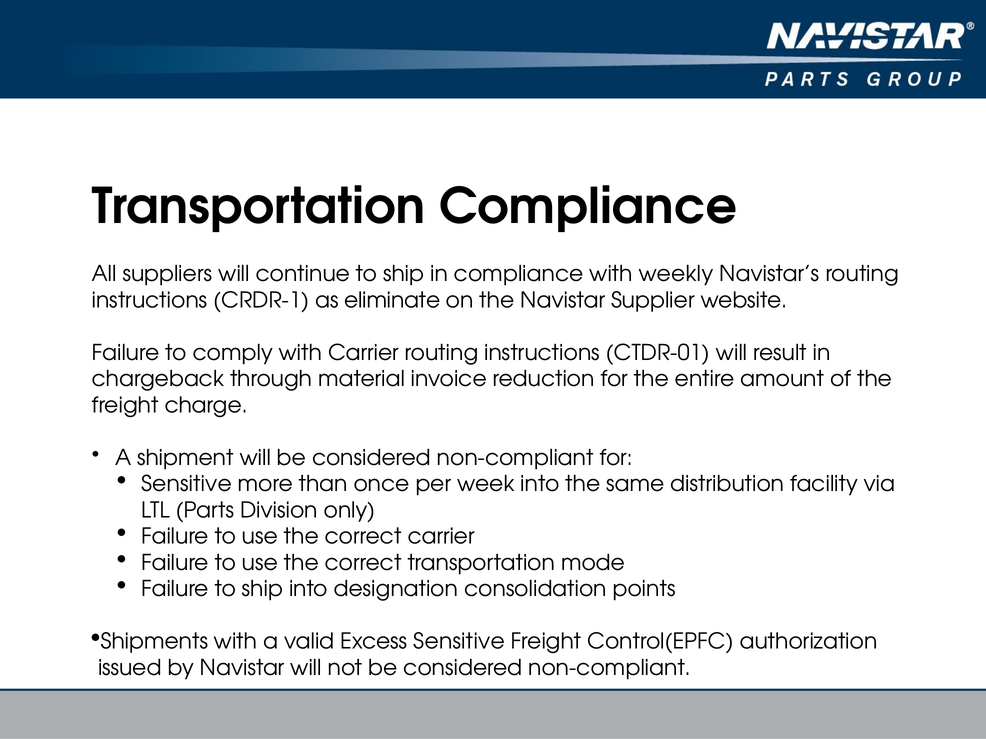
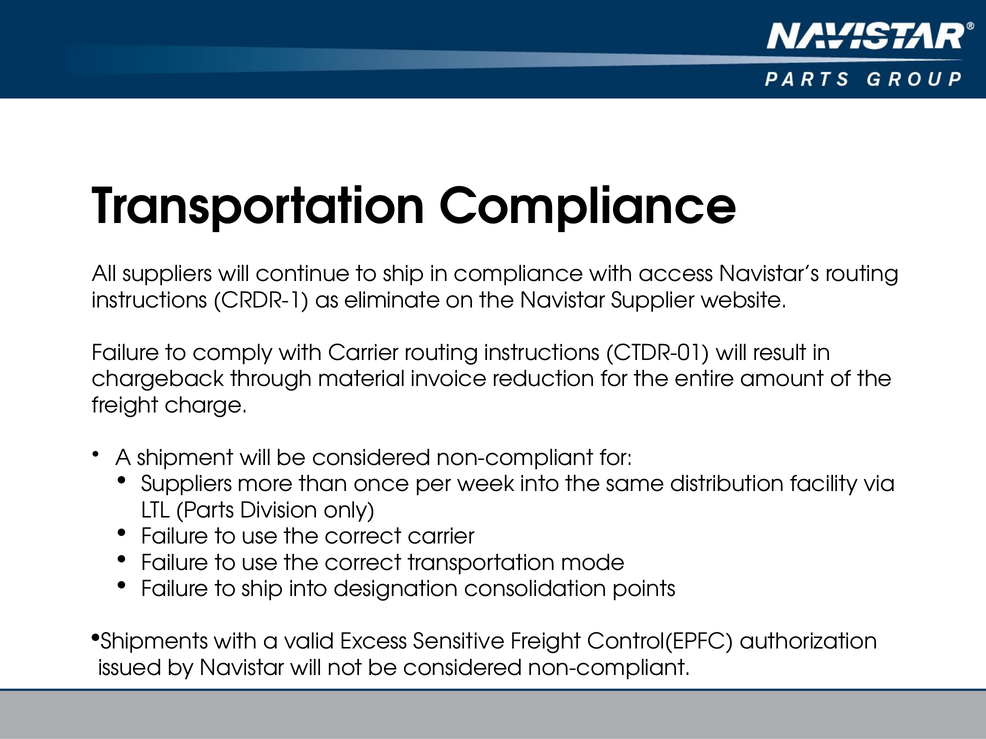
weekly: weekly -> access (676, 274)
Sensitive: Sensitive -> Suppliers (187, 484)
